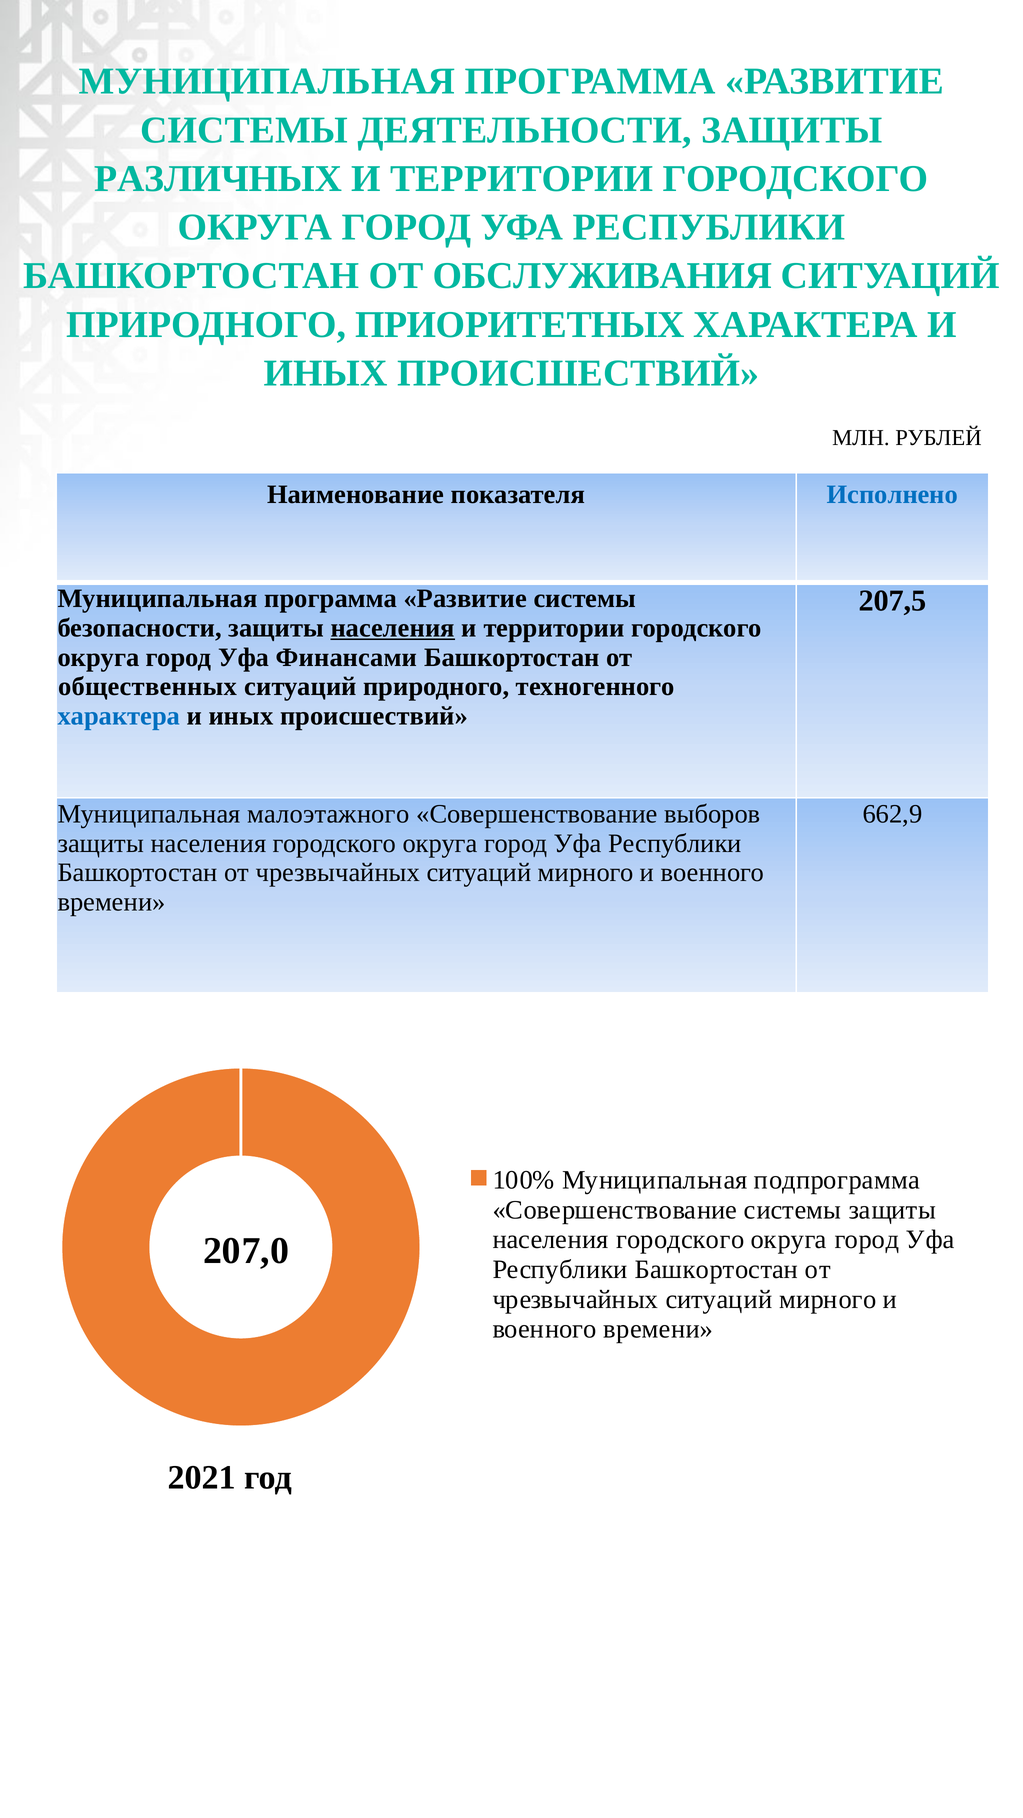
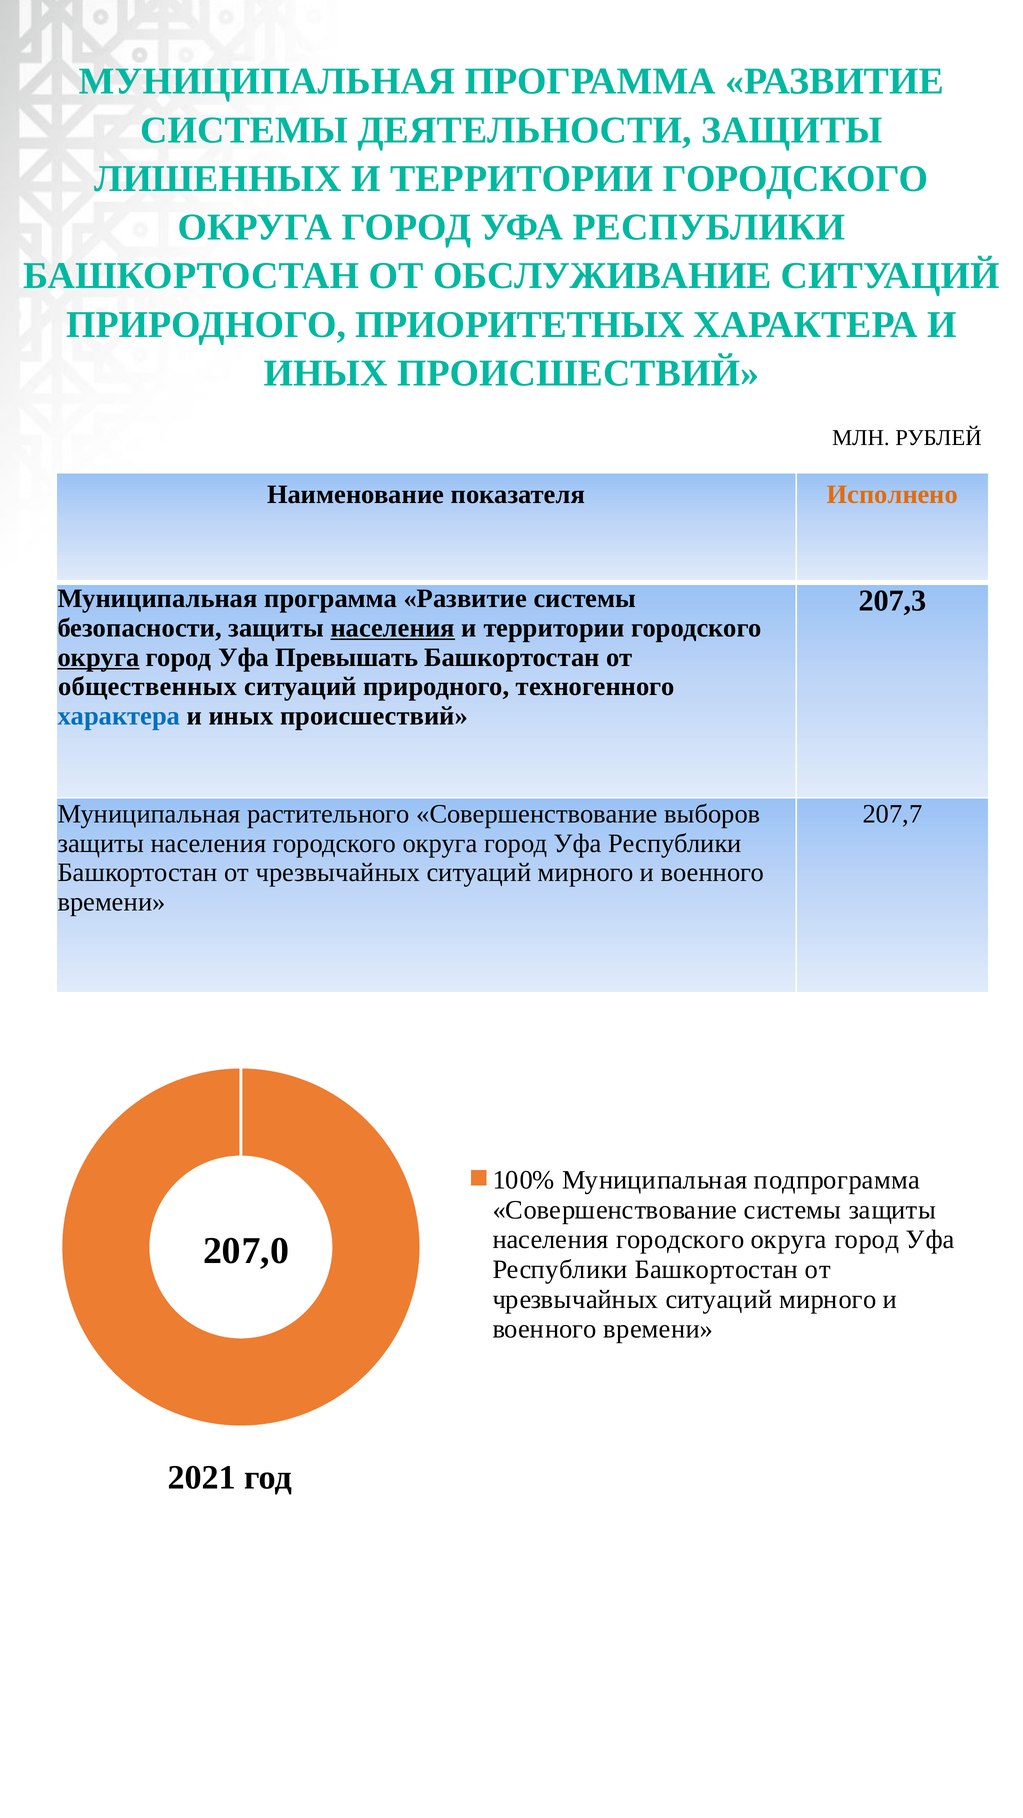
РАЗЛИЧНЫХ: РАЗЛИЧНЫХ -> ЛИШЕННЫХ (218, 179)
ОБСЛУЖИВАНИЯ: ОБСЛУЖИВАНИЯ -> ОБСЛУЖИВАНИЕ (602, 276)
Исполнено colour: blue -> orange (892, 495)
207,5: 207,5 -> 207,3 (892, 601)
округа underline: none -> present (99, 658)
Финансами: Финансами -> Превышать (347, 658)
малоэтажного: малоэтажного -> растительного (328, 814)
662,9: 662,9 -> 207,7 (892, 814)
